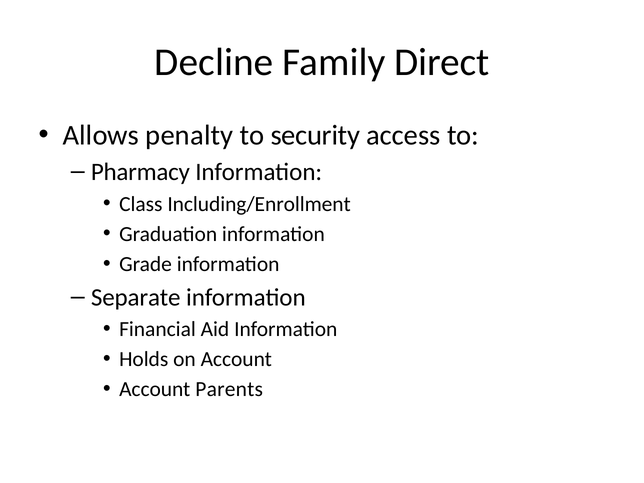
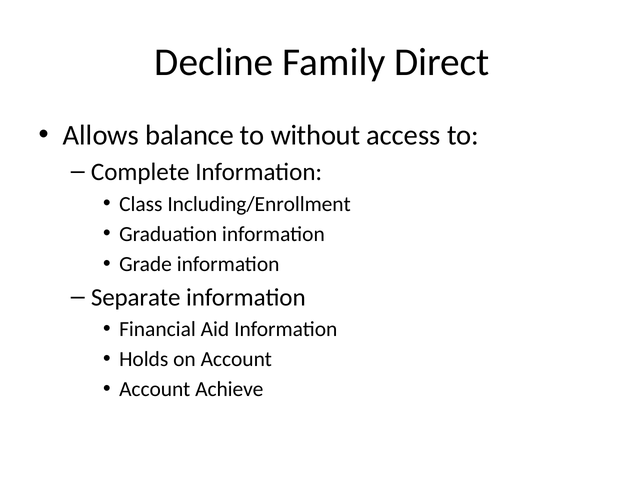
penalty: penalty -> balance (190, 135)
security: security -> without (315, 135)
Pharmacy: Pharmacy -> Complete (140, 172)
Parents: Parents -> Achieve (229, 389)
